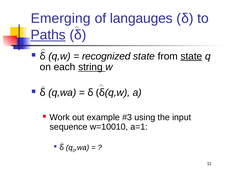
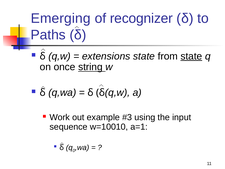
langauges: langauges -> recognizer (141, 18)
Paths underline: present -> none (48, 35)
recognized: recognized -> extensions (106, 56)
each: each -> once (65, 67)
